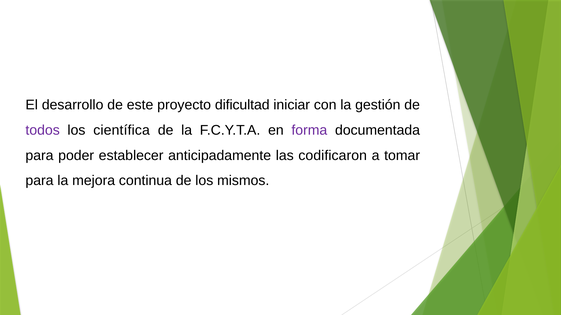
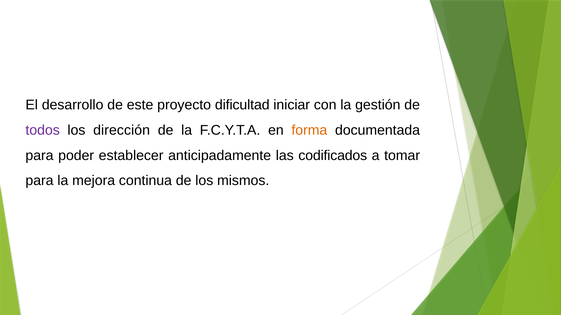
científica: científica -> dirección (122, 130)
forma colour: purple -> orange (309, 130)
codificaron: codificaron -> codificados (333, 156)
